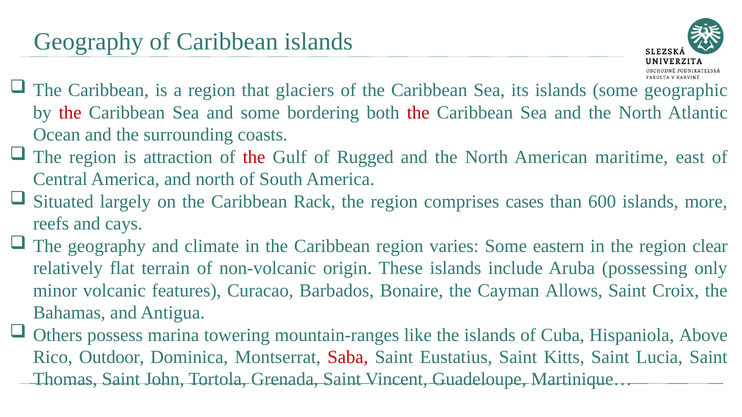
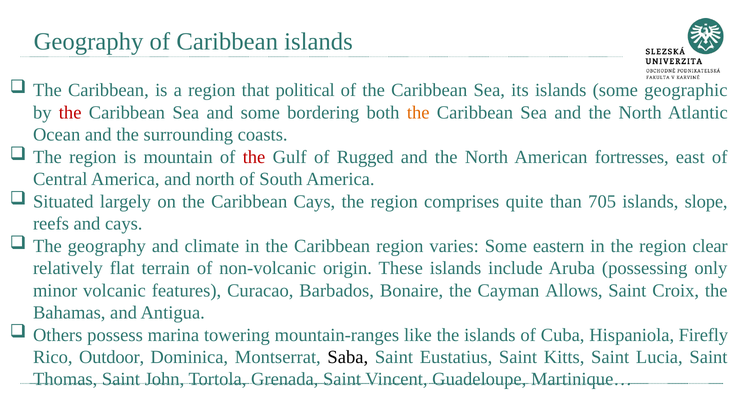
glaciers: glaciers -> political (305, 90)
the colour: red -> orange (418, 113)
attraction: attraction -> mountain (178, 157)
maritime: maritime -> fortresses (632, 157)
Caribbean Rack: Rack -> Cays (314, 202)
cases: cases -> quite (525, 202)
600: 600 -> 705 (602, 202)
more: more -> slope (706, 202)
Above: Above -> Firefly (703, 335)
Saba colour: red -> black (348, 357)
